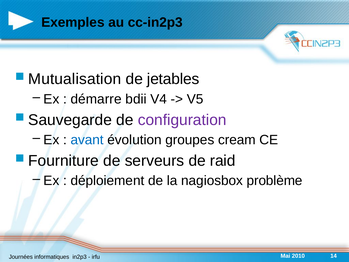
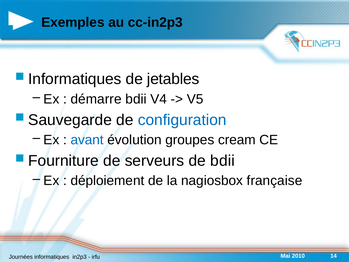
Mutualisation: Mutualisation -> Informatiques (75, 79)
configuration colour: purple -> blue (182, 120)
de raid: raid -> bdii (223, 161)
problème: problème -> française (275, 181)
